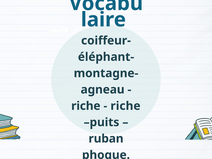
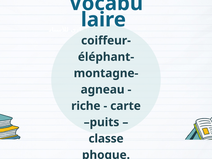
riche: riche -> carte (126, 106)
ruban: ruban -> classe (106, 139)
